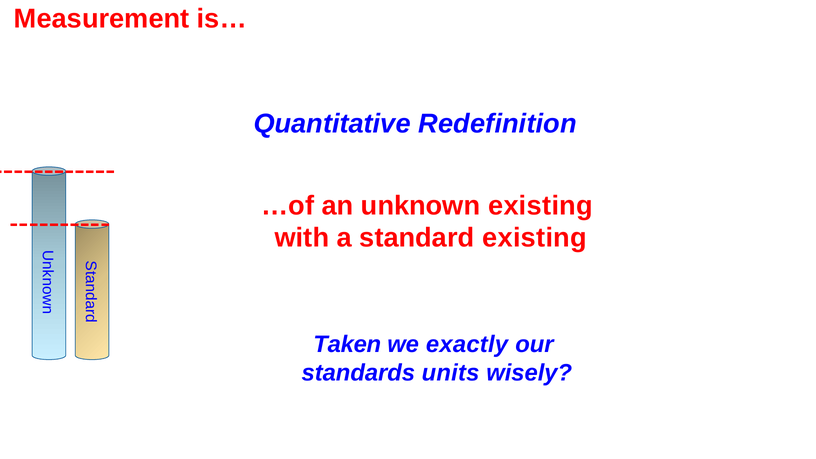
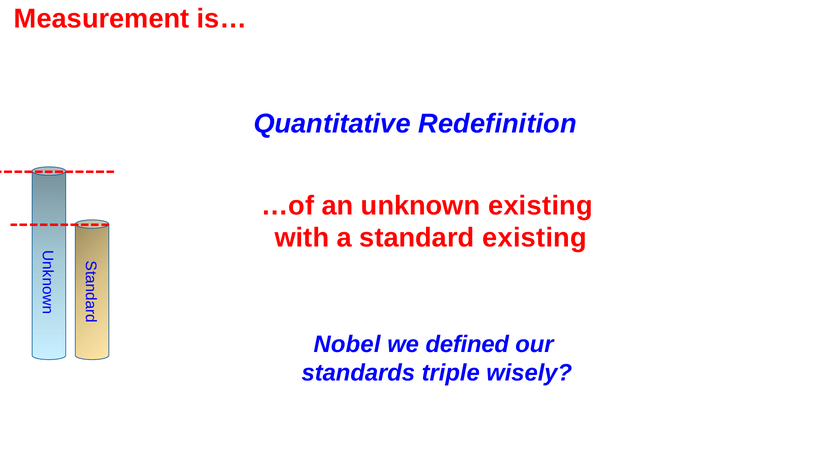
Taken: Taken -> Nobel (347, 345)
exactly: exactly -> defined (467, 345)
units: units -> triple (451, 373)
